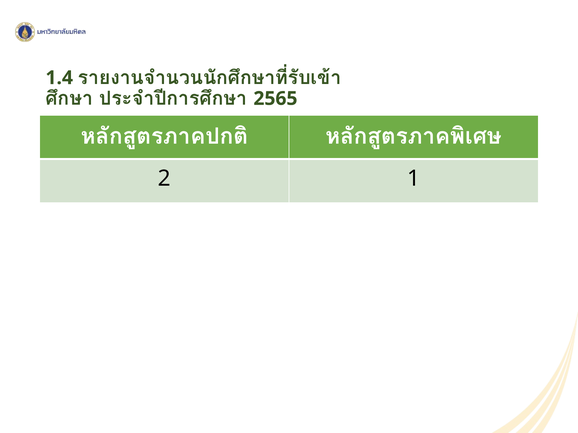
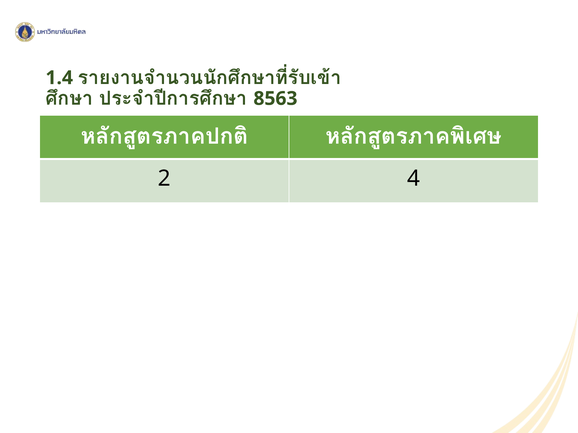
2565: 2565 -> 8563 (275, 99)
1: 1 -> 4 (414, 179)
